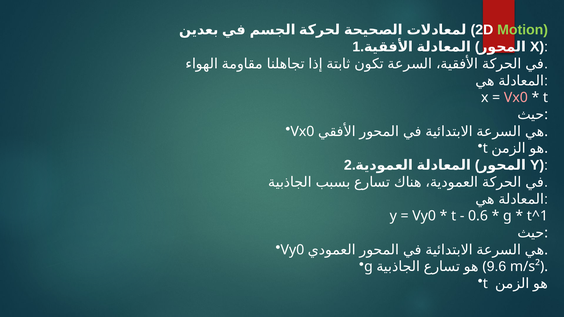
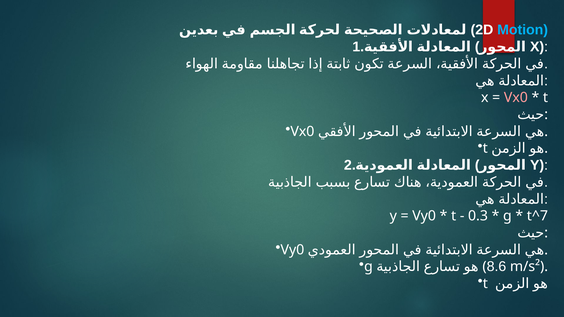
Motion colour: light green -> light blue (523, 30)
0.6: 0.6 -> 0.3 (478, 216)
t^1: t^1 -> t^7 (537, 216)
9.6: 9.6 -> 8.6 (496, 267)
